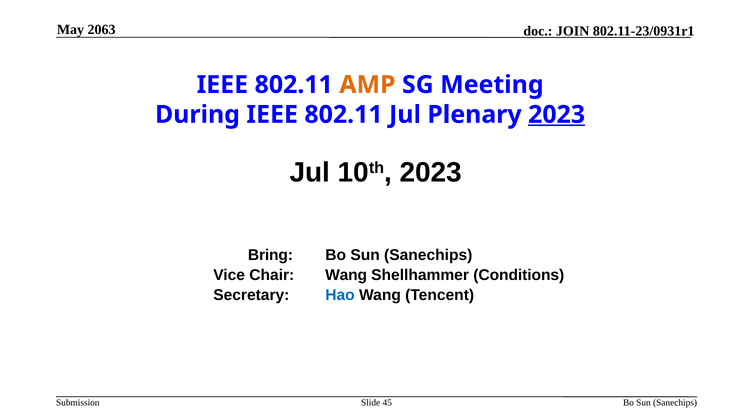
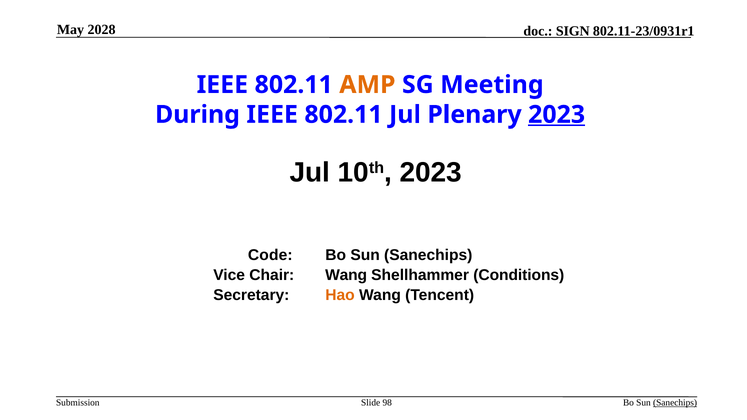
2063: 2063 -> 2028 (102, 30)
JOIN: JOIN -> SIGN (573, 31)
Bring: Bring -> Code (270, 255)
Hao colour: blue -> orange (340, 295)
45: 45 -> 98 (387, 403)
Sanechips underline: none -> present (675, 403)
